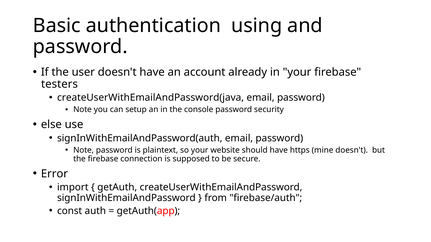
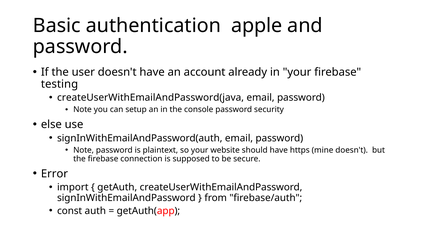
using: using -> apple (257, 26)
testers: testers -> testing (60, 84)
